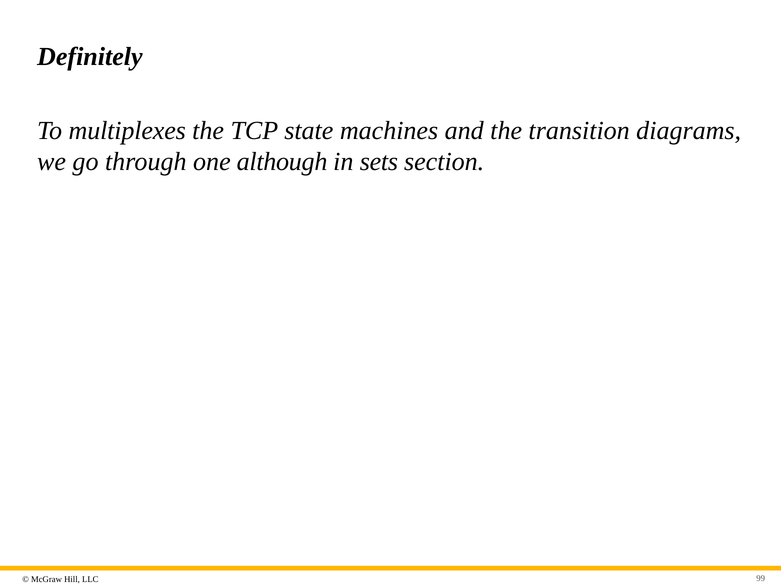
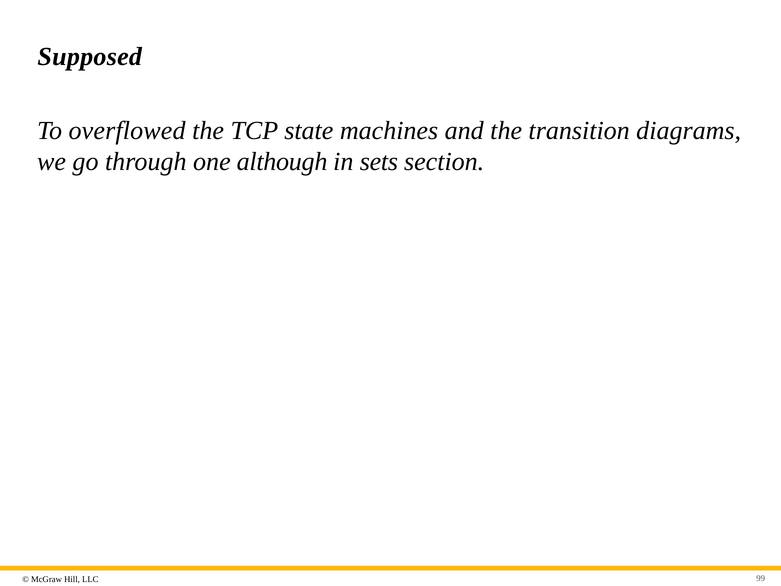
Definitely: Definitely -> Supposed (90, 57)
multiplexes: multiplexes -> overflowed (127, 130)
